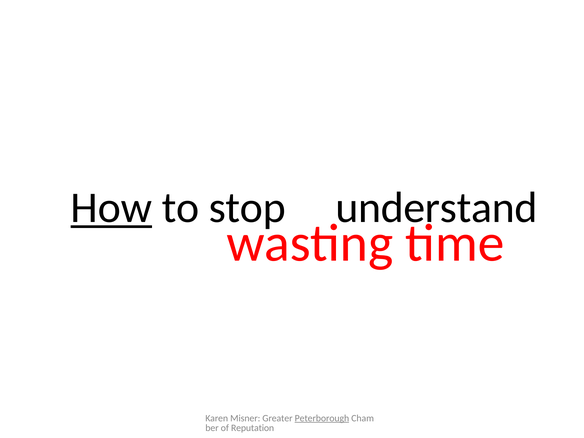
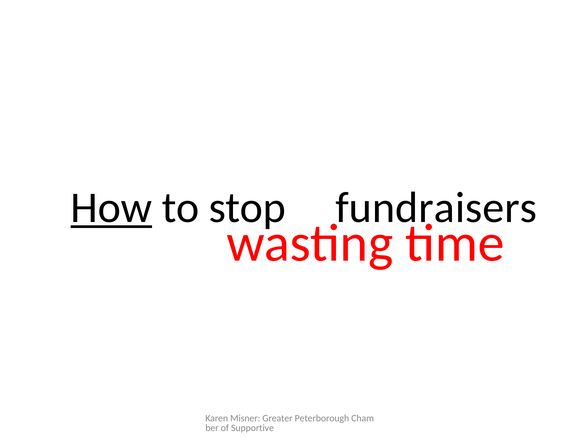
understand: understand -> fundraisers (436, 208)
Peterborough underline: present -> none (322, 418)
Reputation: Reputation -> Supportive (253, 428)
